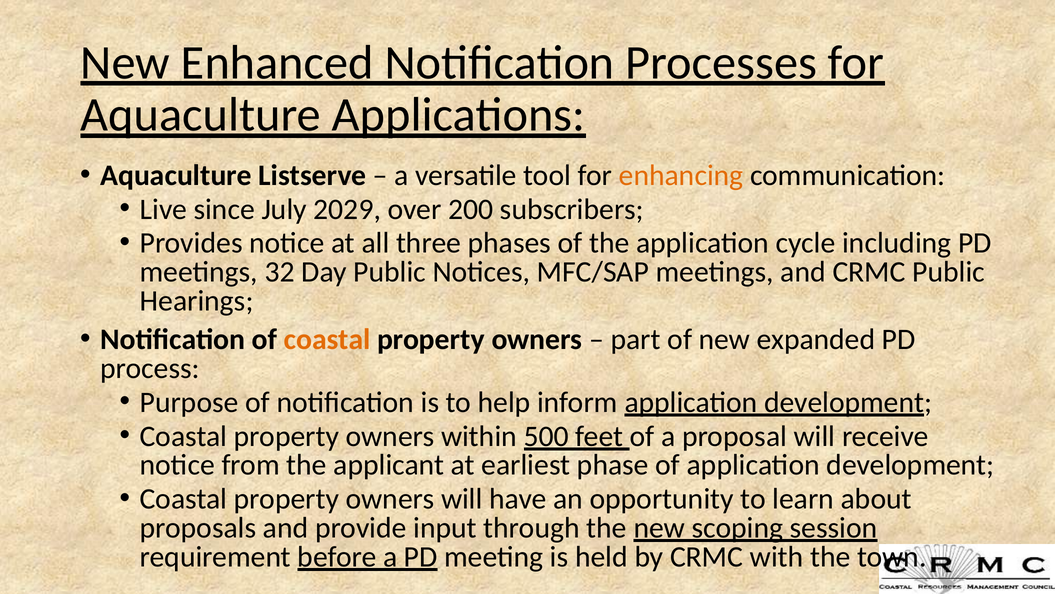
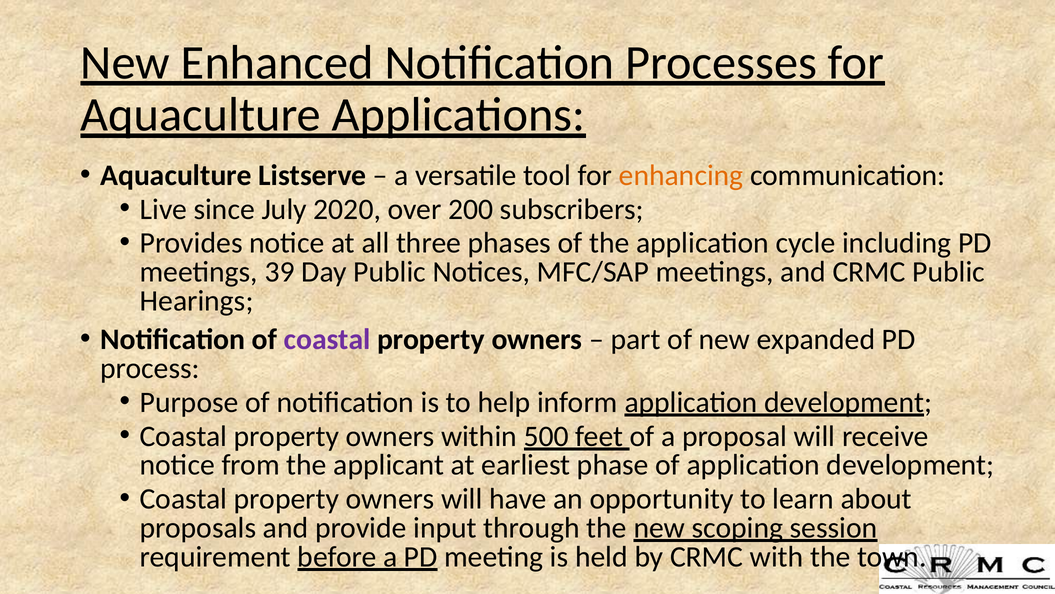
2029: 2029 -> 2020 (347, 209)
32: 32 -> 39 (280, 272)
coastal colour: orange -> purple (327, 339)
